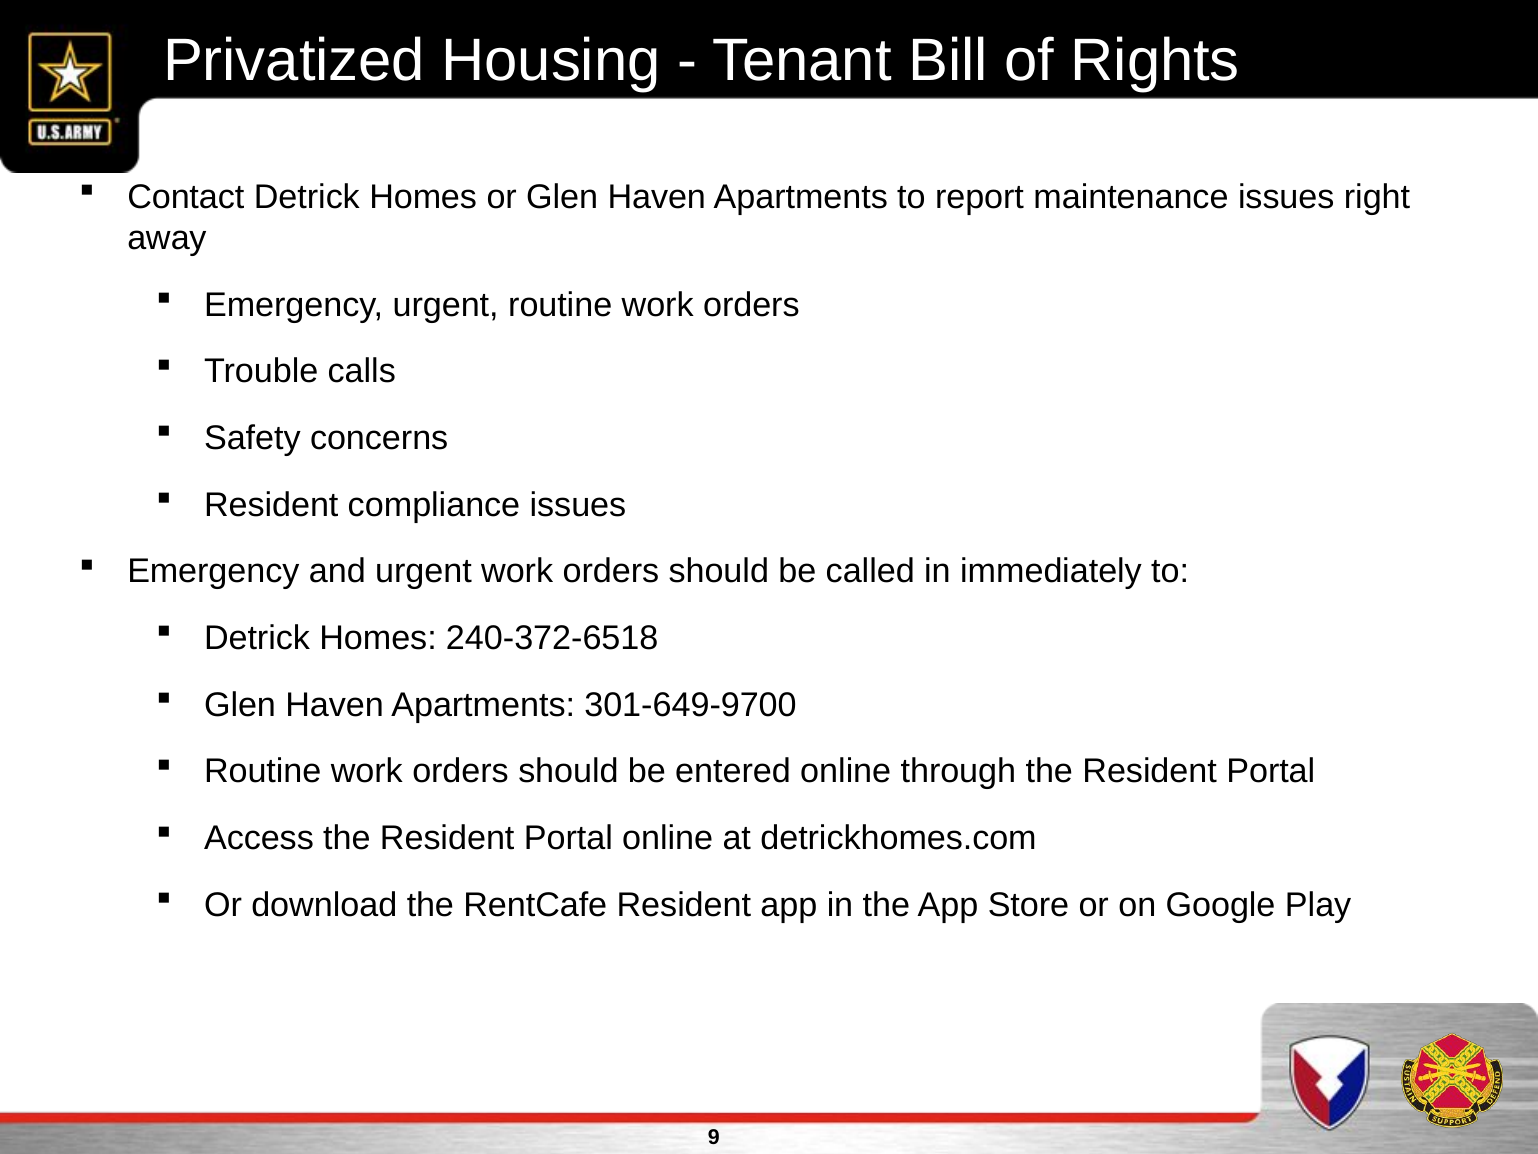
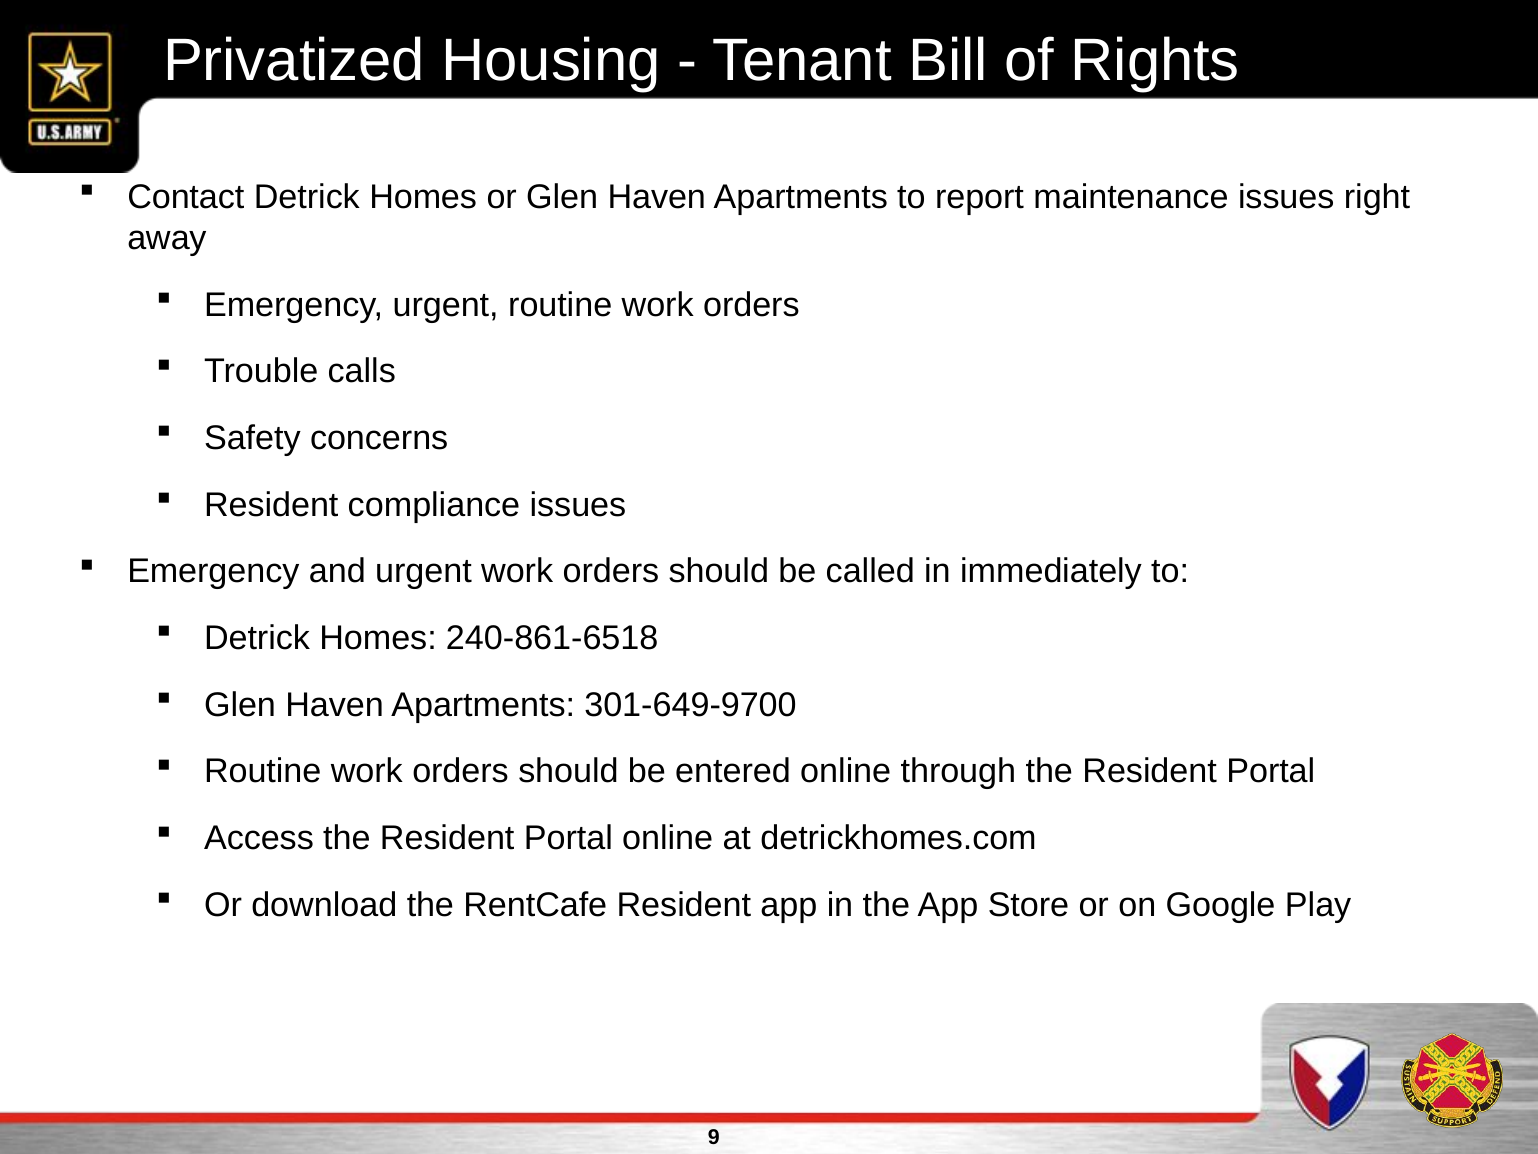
240-372-6518: 240-372-6518 -> 240-861-6518 (552, 638)
